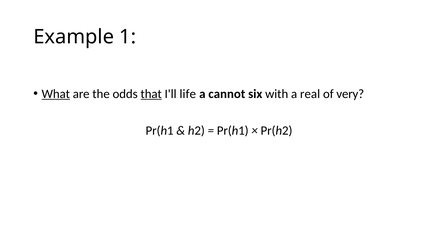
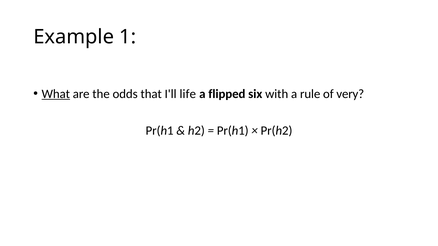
that underline: present -> none (151, 94)
cannot: cannot -> flipped (227, 94)
real: real -> rule (310, 94)
